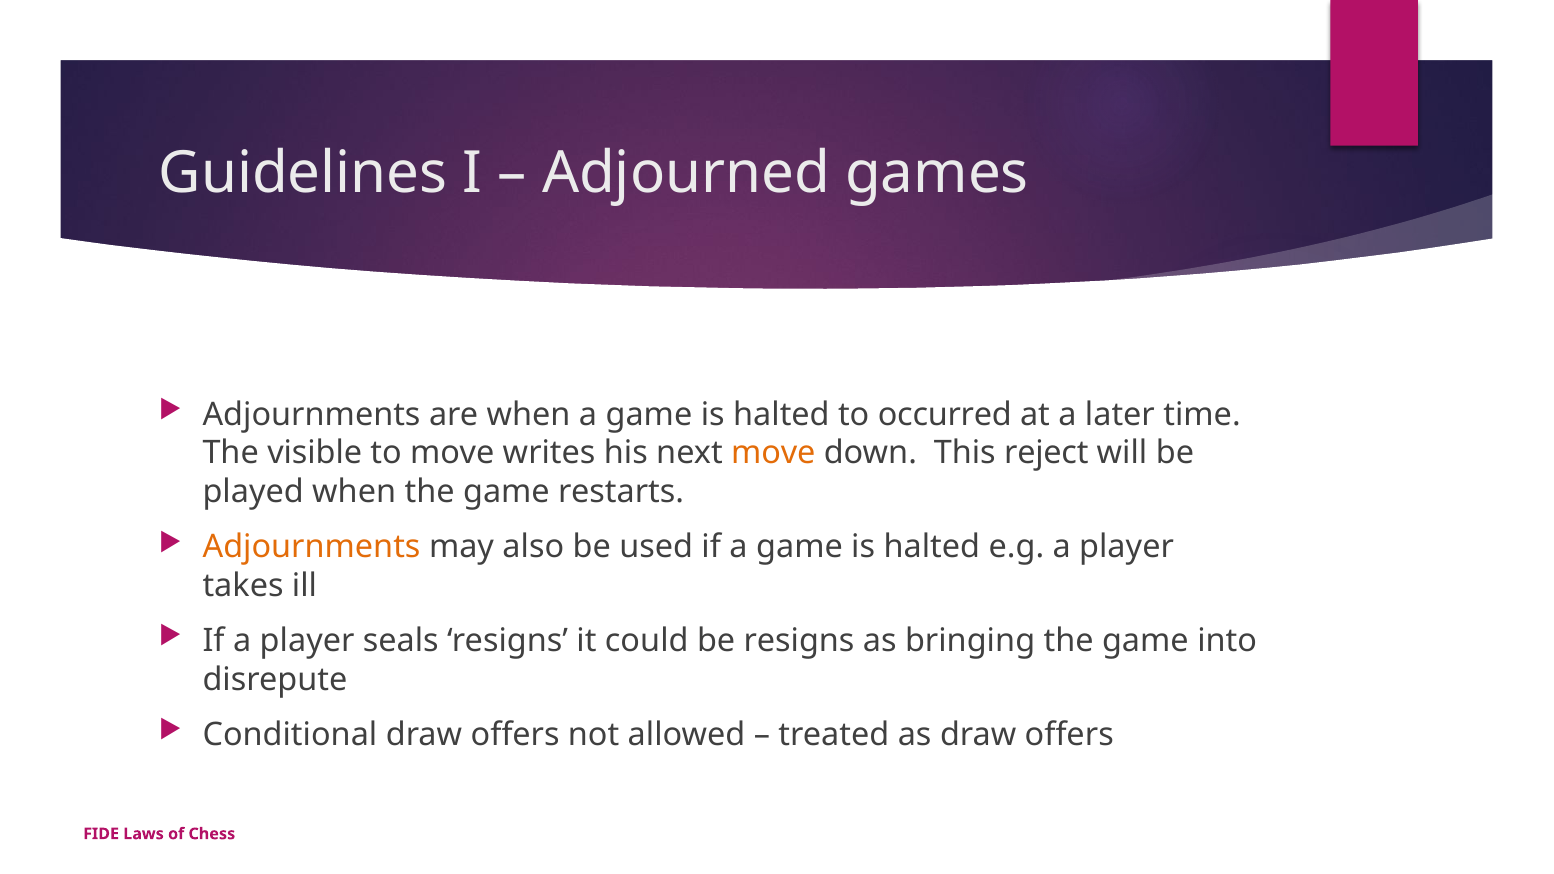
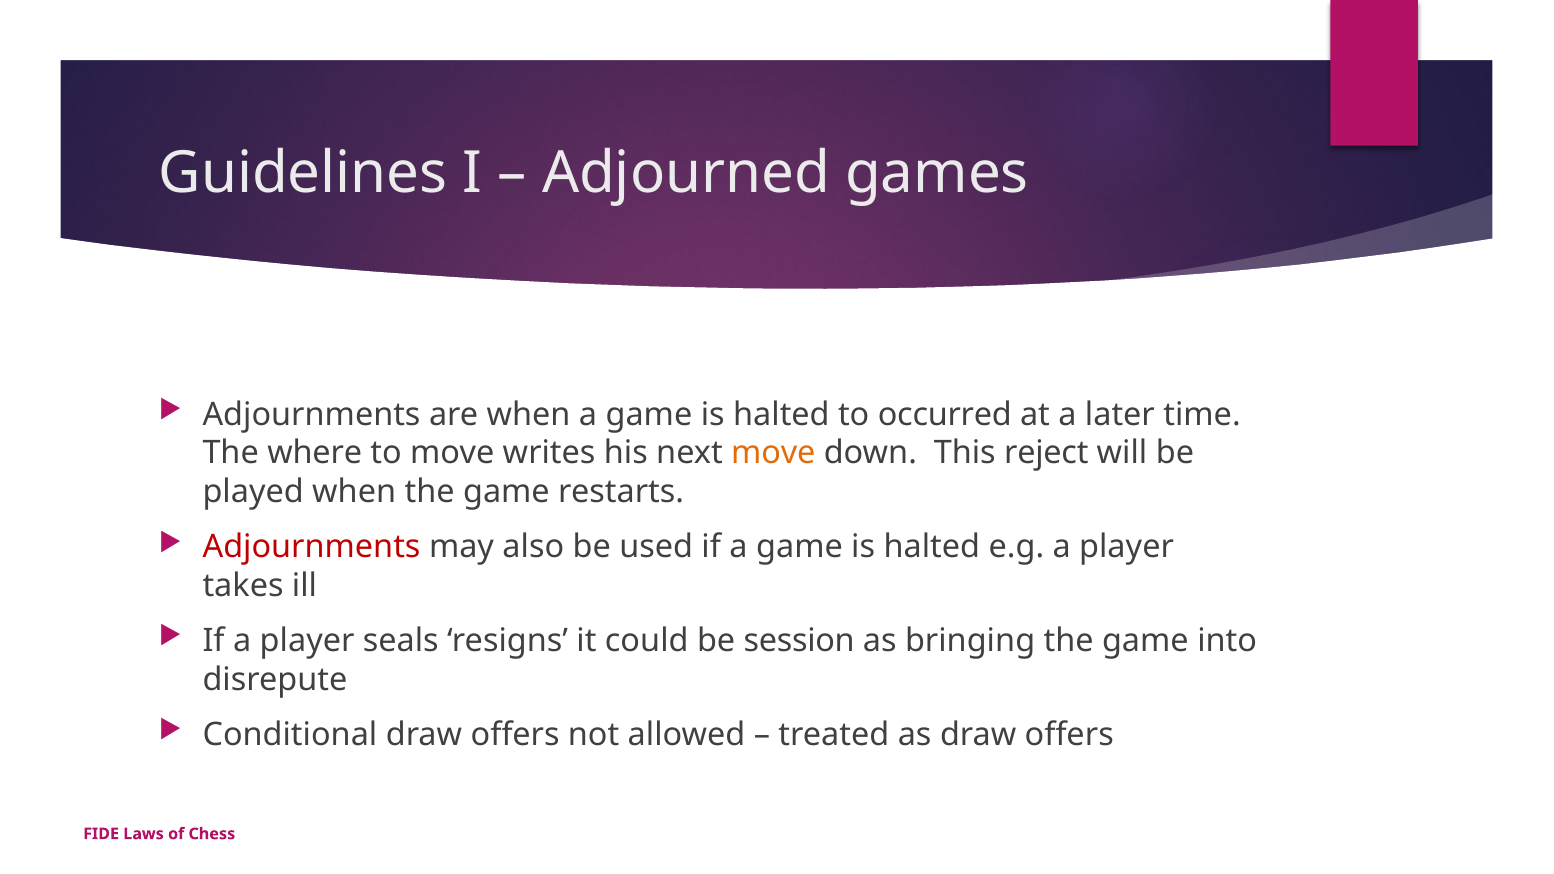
visible: visible -> where (315, 453)
Adjournments colour: orange -> red (312, 547)
be resigns: resigns -> session (799, 641)
